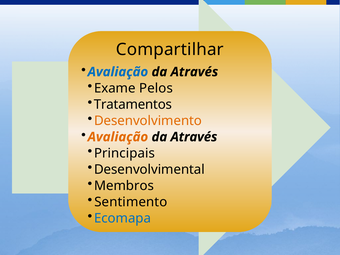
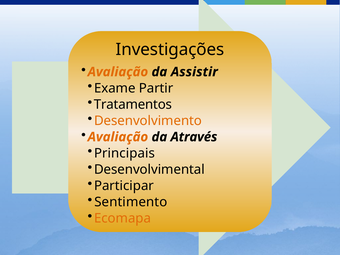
Compartilhar: Compartilhar -> Investigações (170, 50)
Avaliação colour: blue -> orange (118, 72)
Através: Através -> Assistir (194, 72)
Pelos: Pelos -> Partir (156, 88)
Membros: Membros -> Participar (124, 186)
Ecomapa colour: blue -> orange (123, 218)
